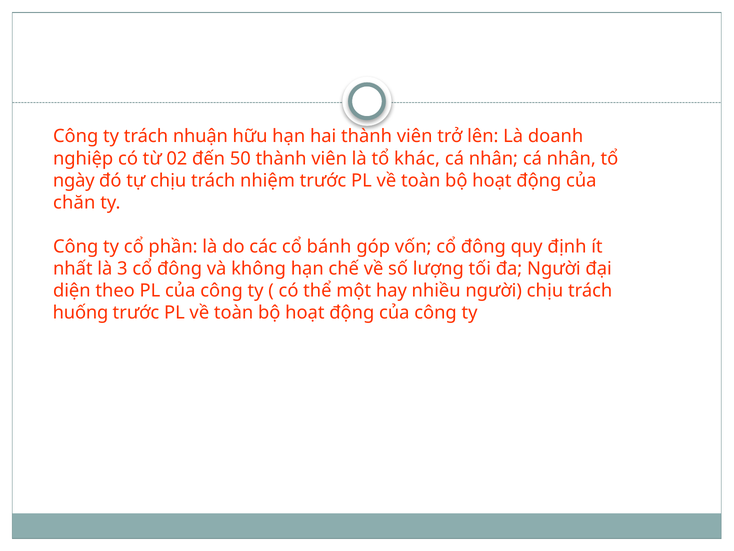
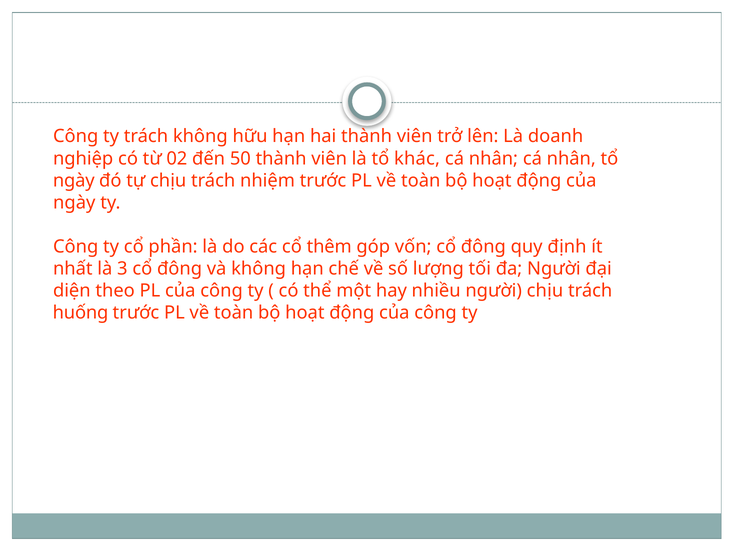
trách nhuận: nhuận -> không (200, 136)
chăn: chăn -> ngày (74, 202)
bánh: bánh -> thêm (329, 246)
